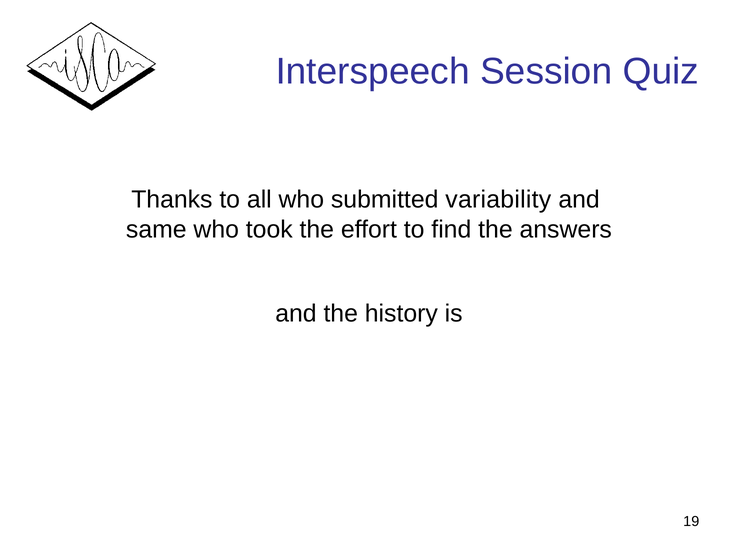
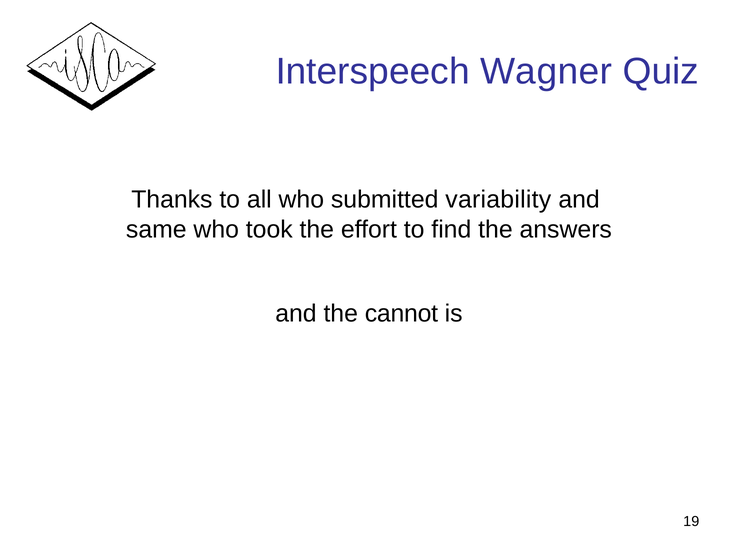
Session: Session -> Wagner (546, 71)
history: history -> cannot (401, 314)
